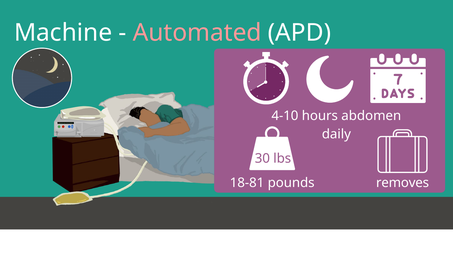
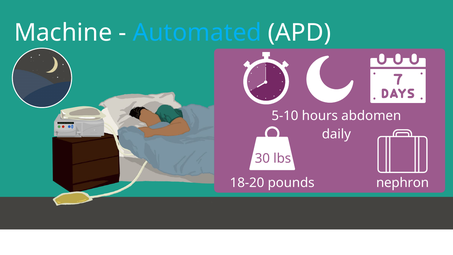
Automated colour: pink -> light blue (197, 33)
4-10: 4-10 -> 5-10 (285, 116)
18-81: 18-81 -> 18-20 (247, 183)
removes: removes -> nephron (403, 183)
